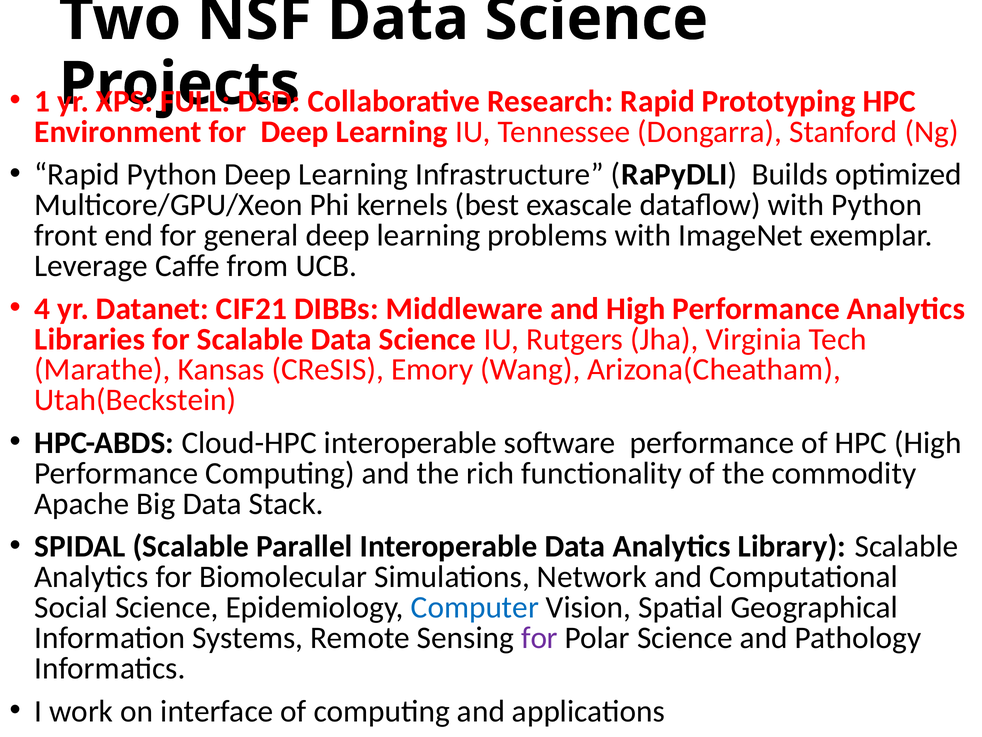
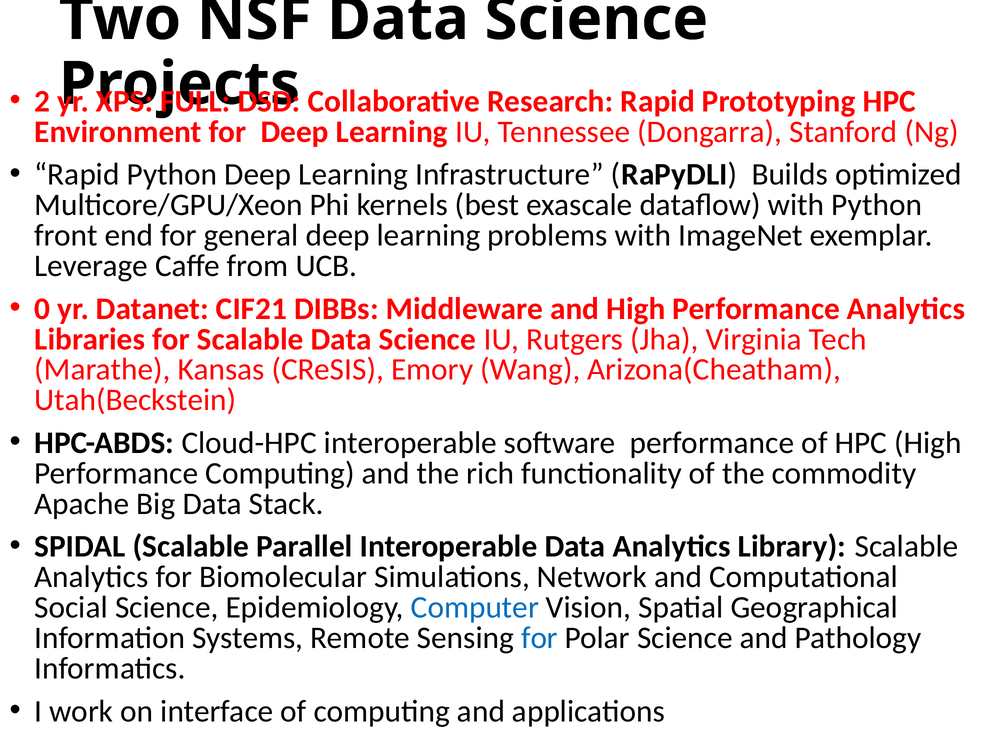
1: 1 -> 2 (42, 101)
4: 4 -> 0 (42, 308)
for colour: purple -> blue (539, 638)
